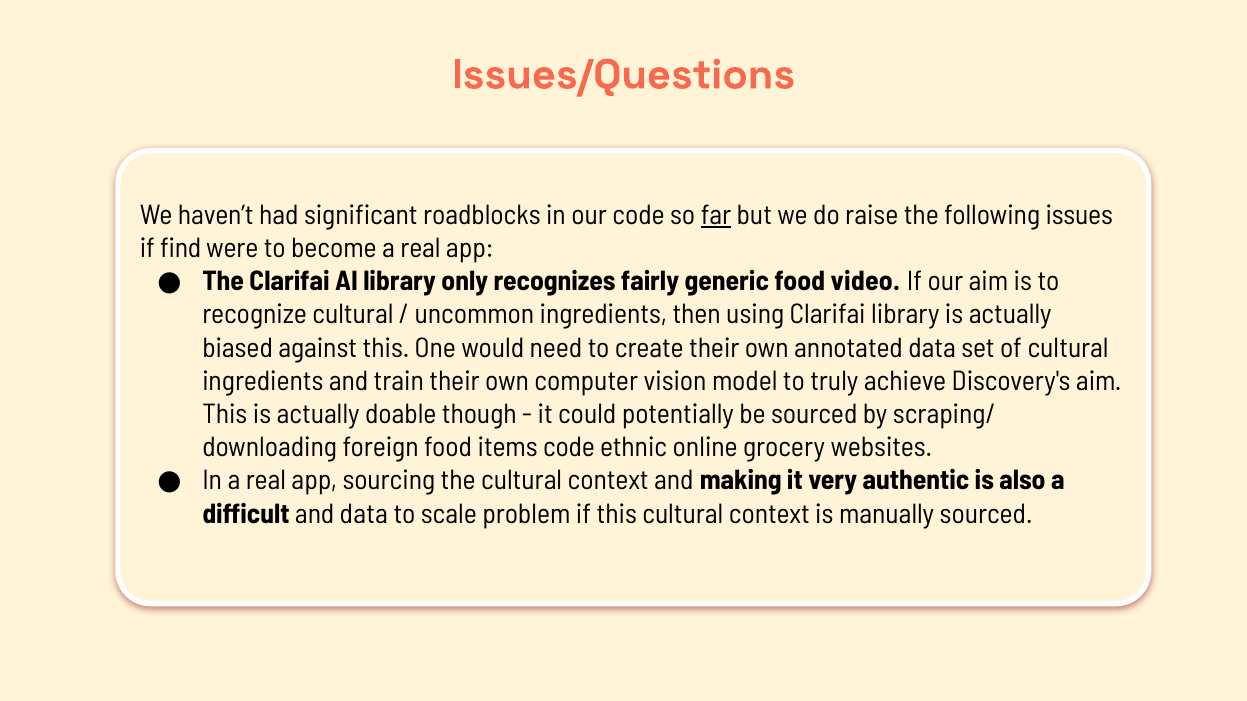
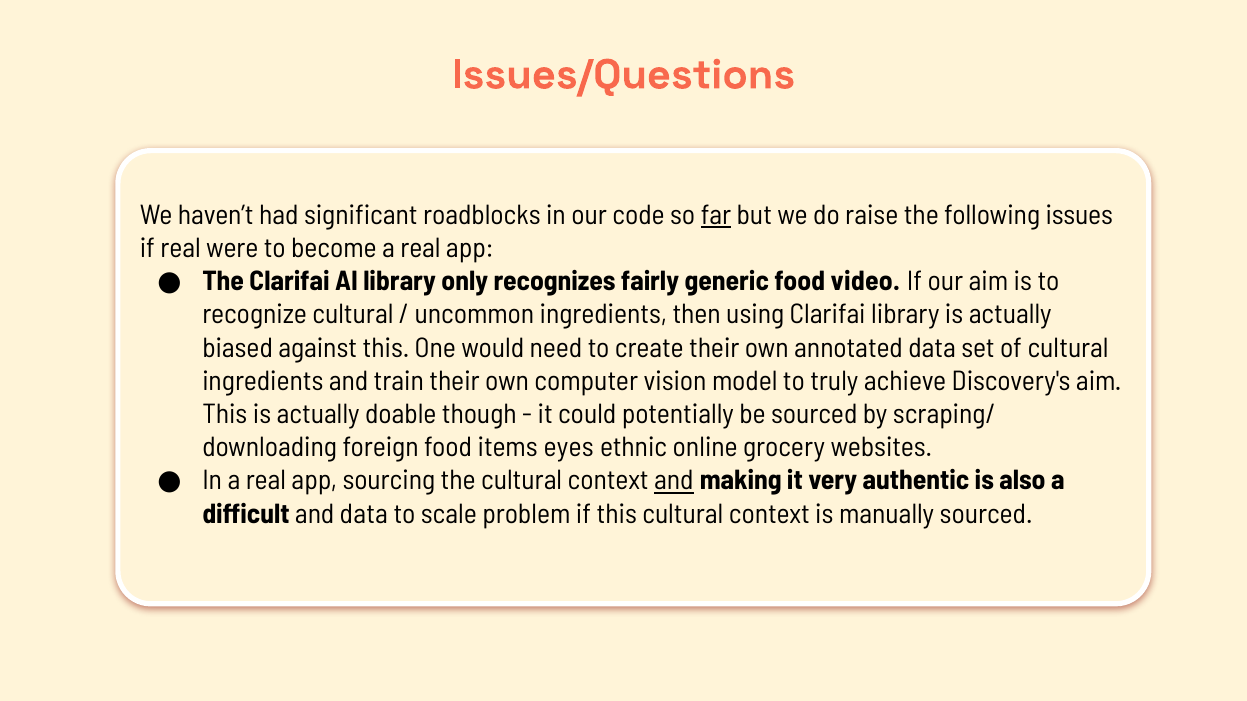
if find: find -> real (181, 248)
items code: code -> eyes (569, 448)
and underline: none -> present (674, 481)
